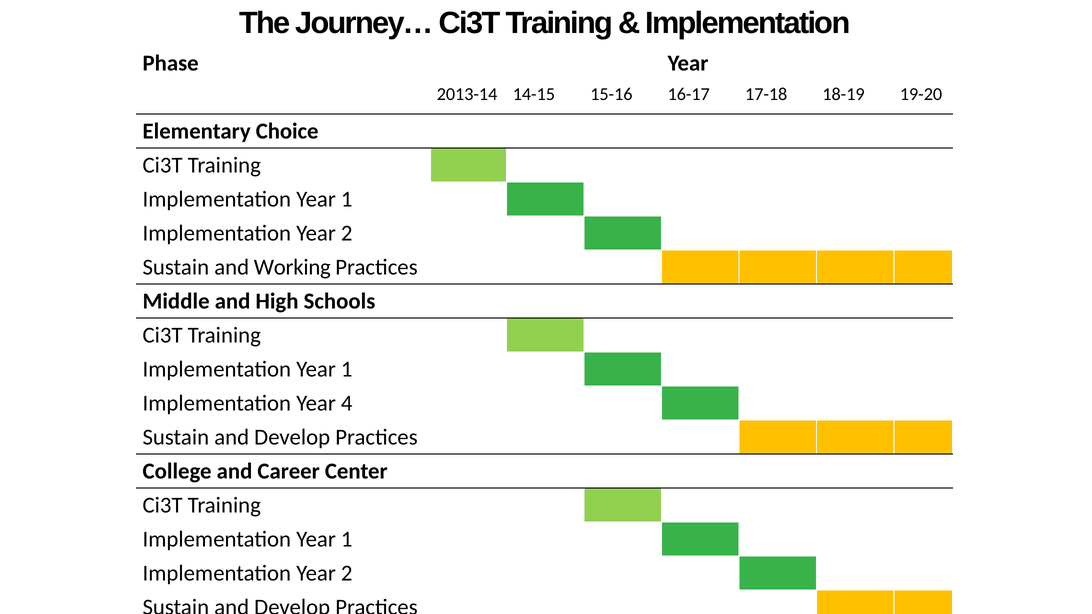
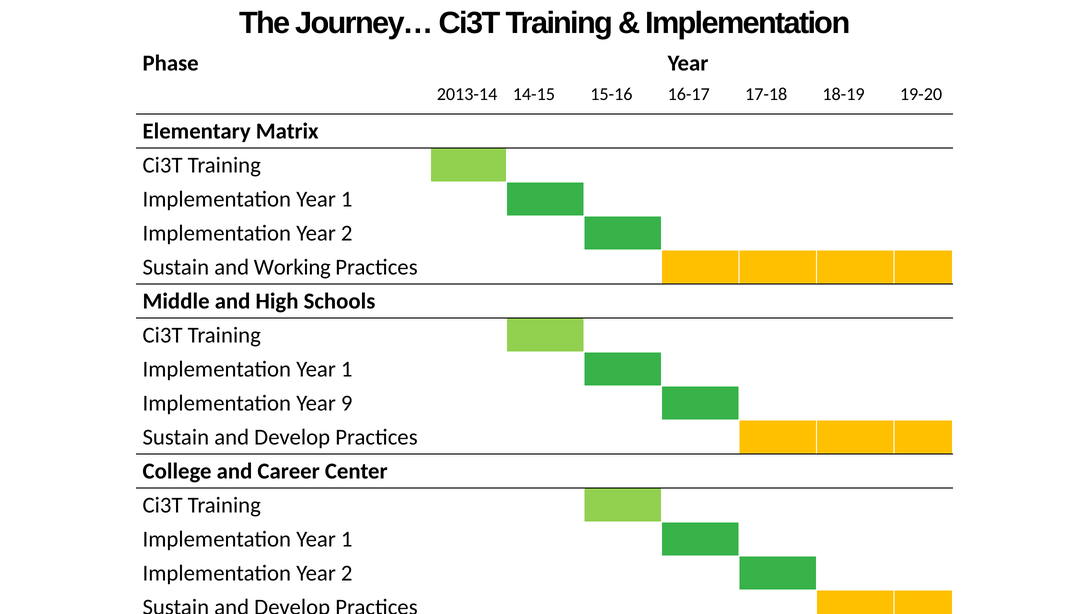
Choice: Choice -> Matrix (287, 131)
4: 4 -> 9 (347, 403)
